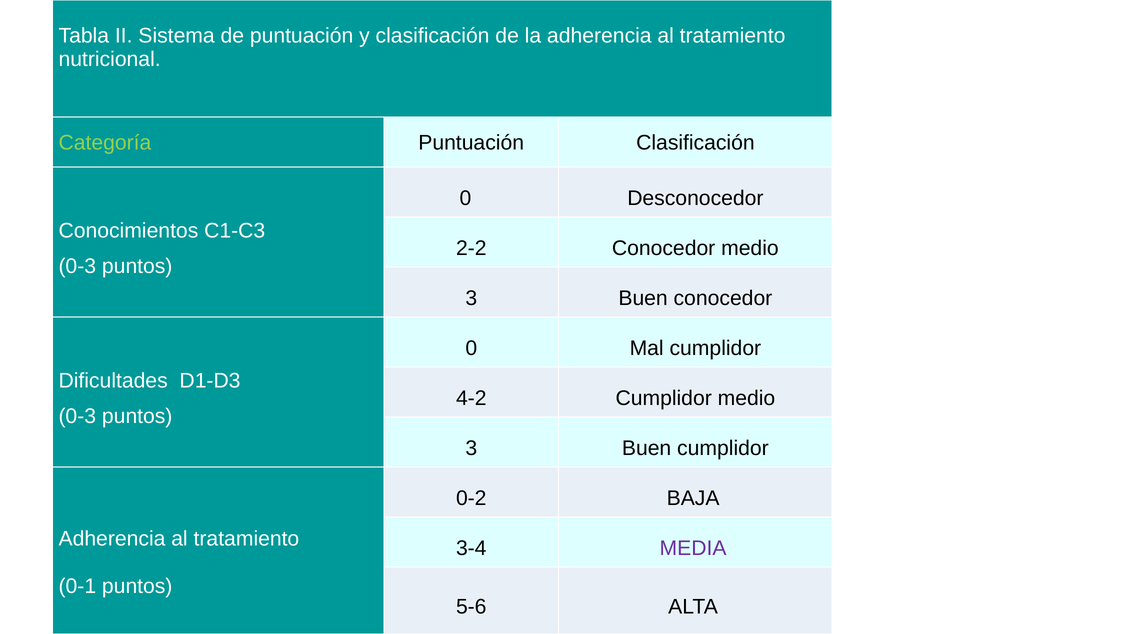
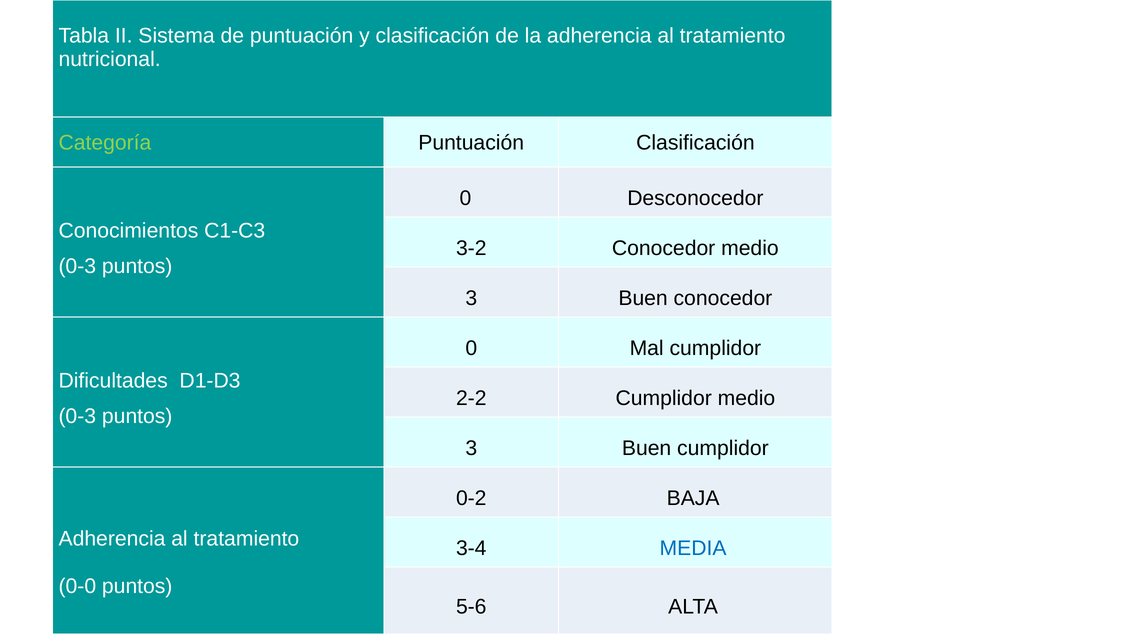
2-2: 2-2 -> 3-2 (471, 249)
4-2: 4-2 -> 2-2 (471, 399)
MEDIA colour: purple -> blue (693, 549)
0-1: 0-1 -> 0-0 (77, 587)
